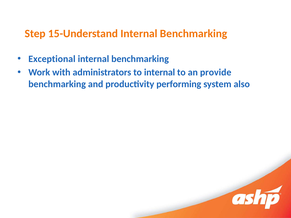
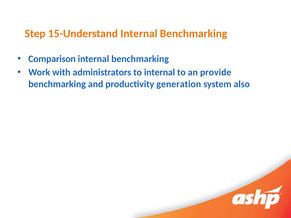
Exceptional: Exceptional -> Comparison (52, 59)
performing: performing -> generation (179, 84)
